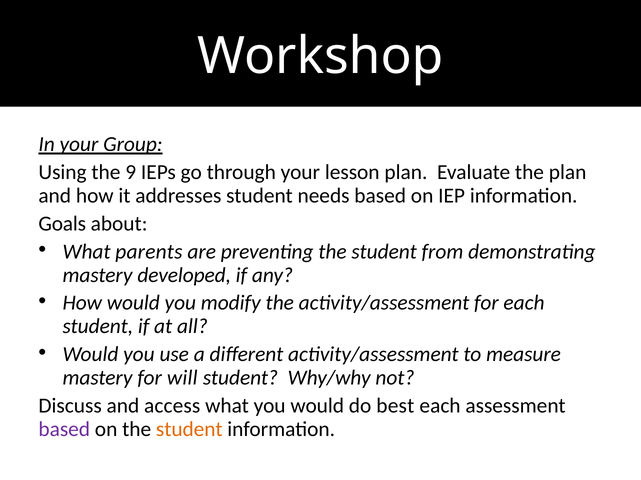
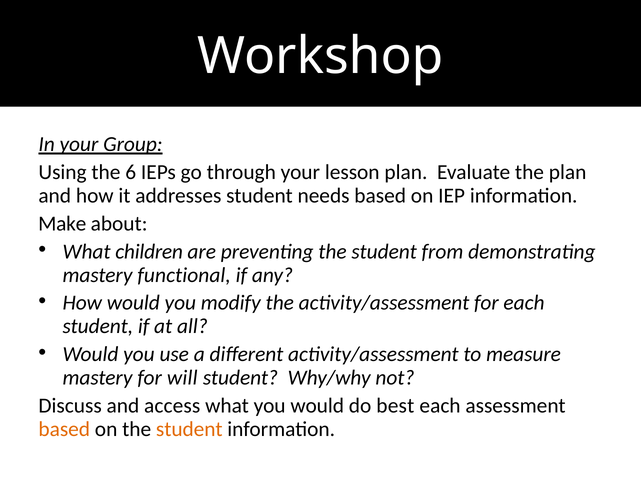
9: 9 -> 6 (131, 173)
Goals: Goals -> Make (62, 224)
parents: parents -> children (149, 252)
developed: developed -> functional (184, 275)
based colour: purple -> orange (64, 430)
